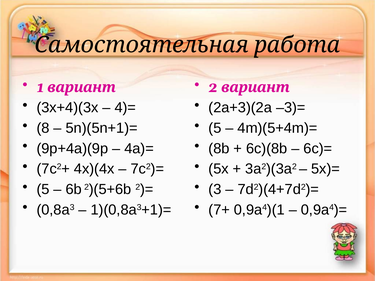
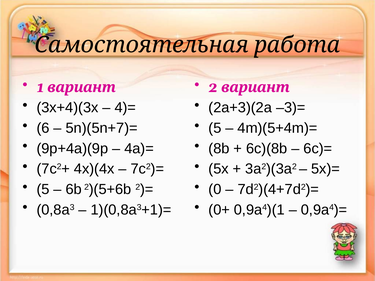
8: 8 -> 6 (43, 128)
5n)(5n+1)=: 5n)(5n+1)= -> 5n)(5n+7)= (102, 128)
3: 3 -> 0 (215, 189)
7+: 7+ -> 0+ (219, 210)
